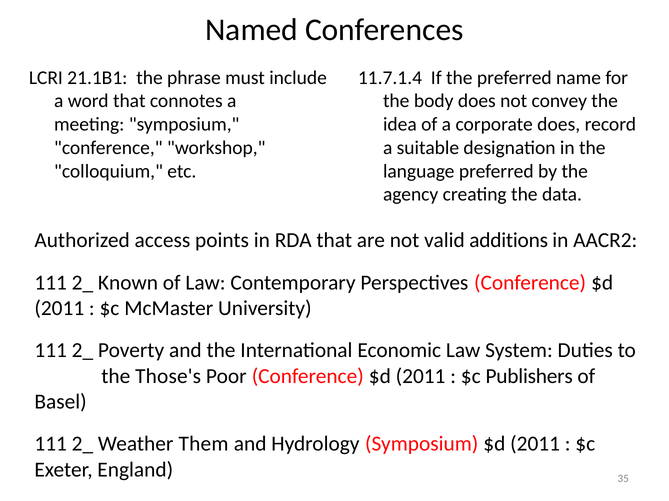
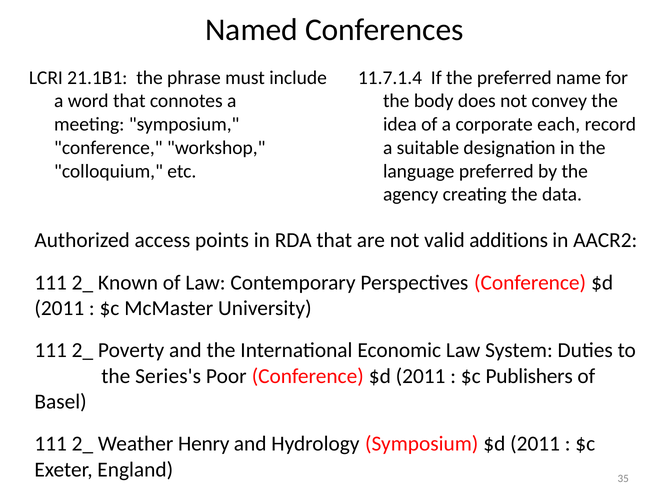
corporate does: does -> each (559, 125)
Those's: Those's -> Series's (168, 377)
Them: Them -> Henry (204, 445)
